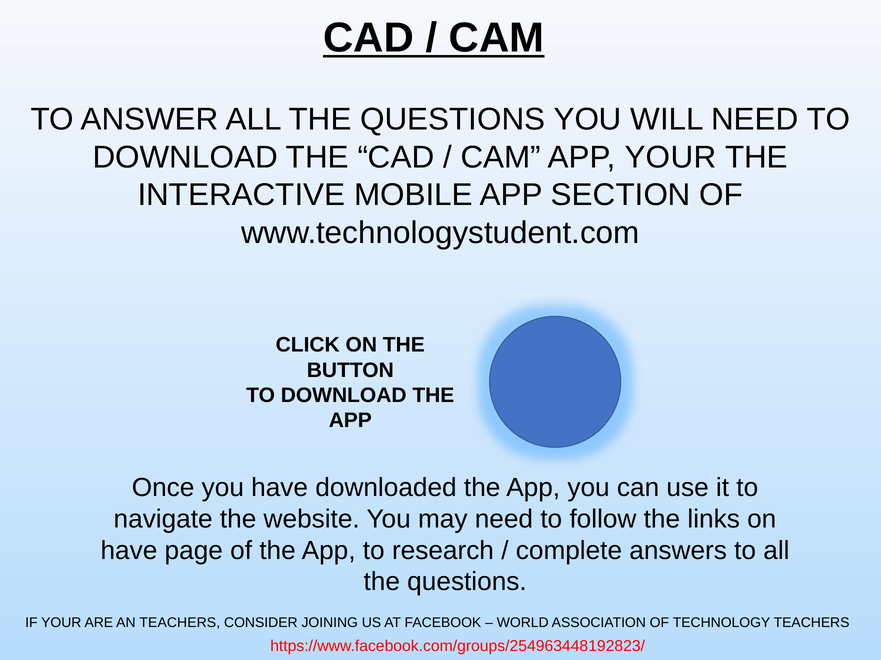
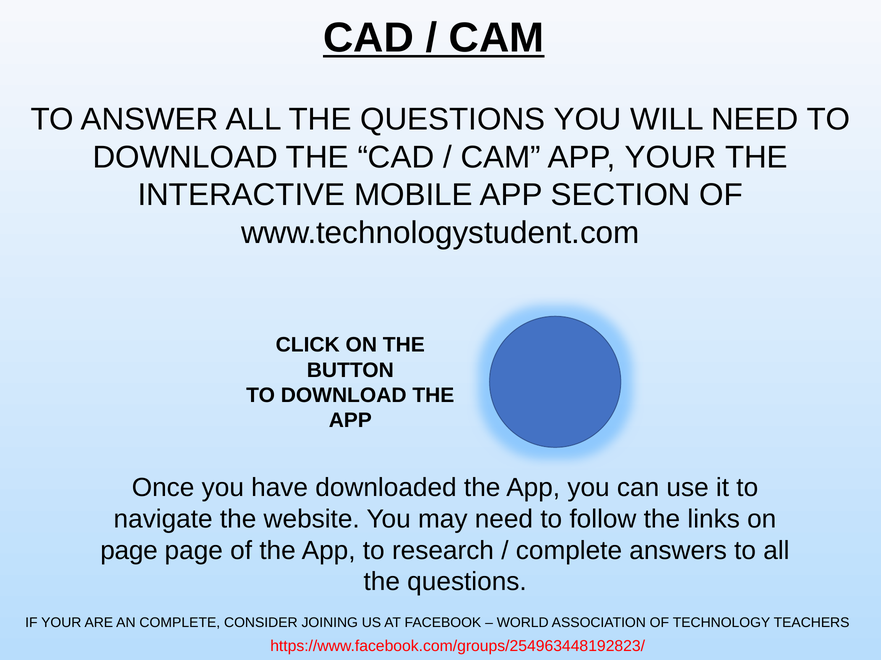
have: have -> page (129, 551)
AN TEACHERS: TEACHERS -> COMPLETE (180, 623)
